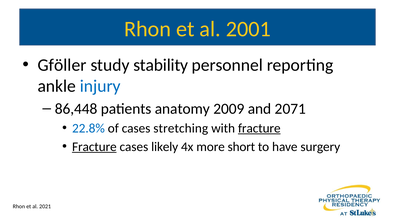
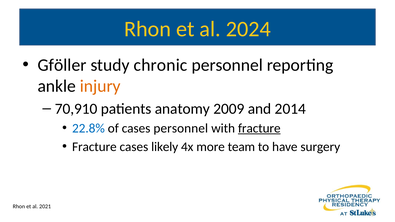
2001: 2001 -> 2024 (248, 29)
stability: stability -> chronic (161, 65)
injury colour: blue -> orange (100, 86)
86,448: 86,448 -> 70,910 (76, 109)
2071: 2071 -> 2014 (290, 109)
cases stretching: stretching -> personnel (181, 128)
Fracture underline: present -> none (94, 147)
short: short -> team (241, 147)
